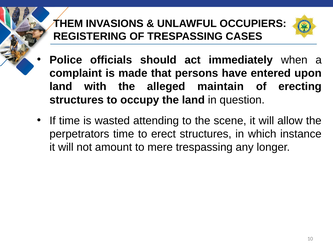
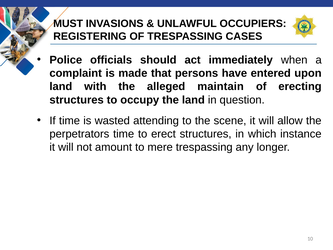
THEM: THEM -> MUST (68, 24)
